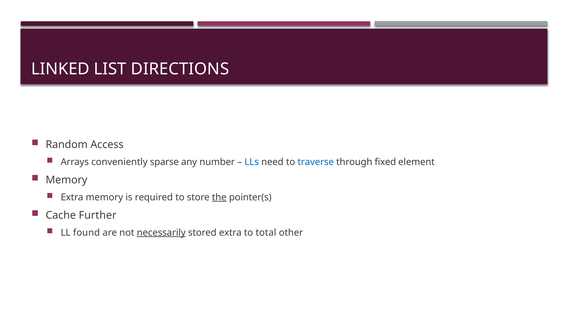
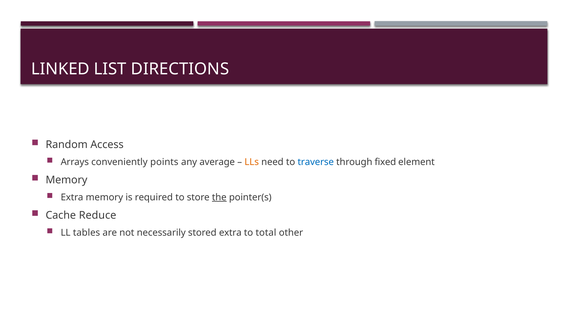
sparse: sparse -> points (164, 162)
number: number -> average (217, 162)
LLs colour: blue -> orange (252, 162)
Further: Further -> Reduce (98, 215)
found: found -> tables (87, 232)
necessarily underline: present -> none (161, 232)
